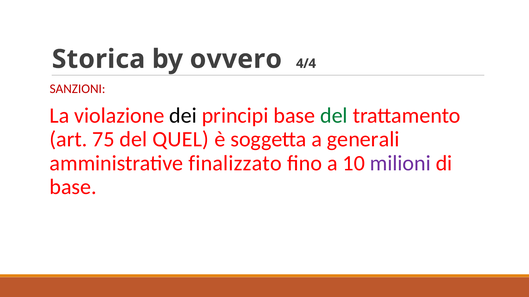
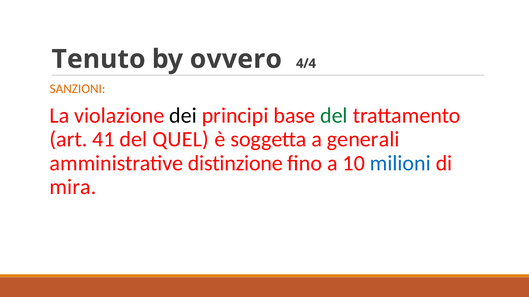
Storica: Storica -> Tenuto (99, 59)
SANZIONI colour: red -> orange (78, 89)
75: 75 -> 41 (103, 140)
finalizzato: finalizzato -> distinzione (235, 163)
milioni colour: purple -> blue (400, 163)
base: base -> mira (73, 187)
